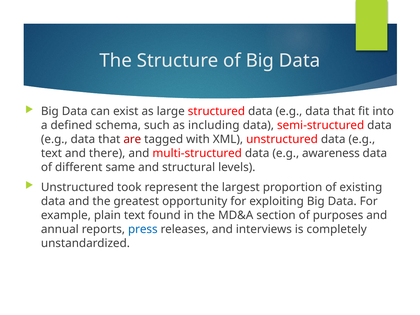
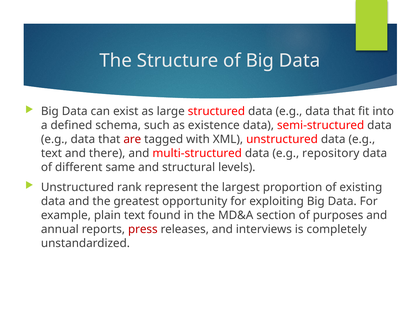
including: including -> existence (214, 125)
awareness: awareness -> repository (331, 153)
took: took -> rank (129, 187)
press colour: blue -> red (143, 229)
